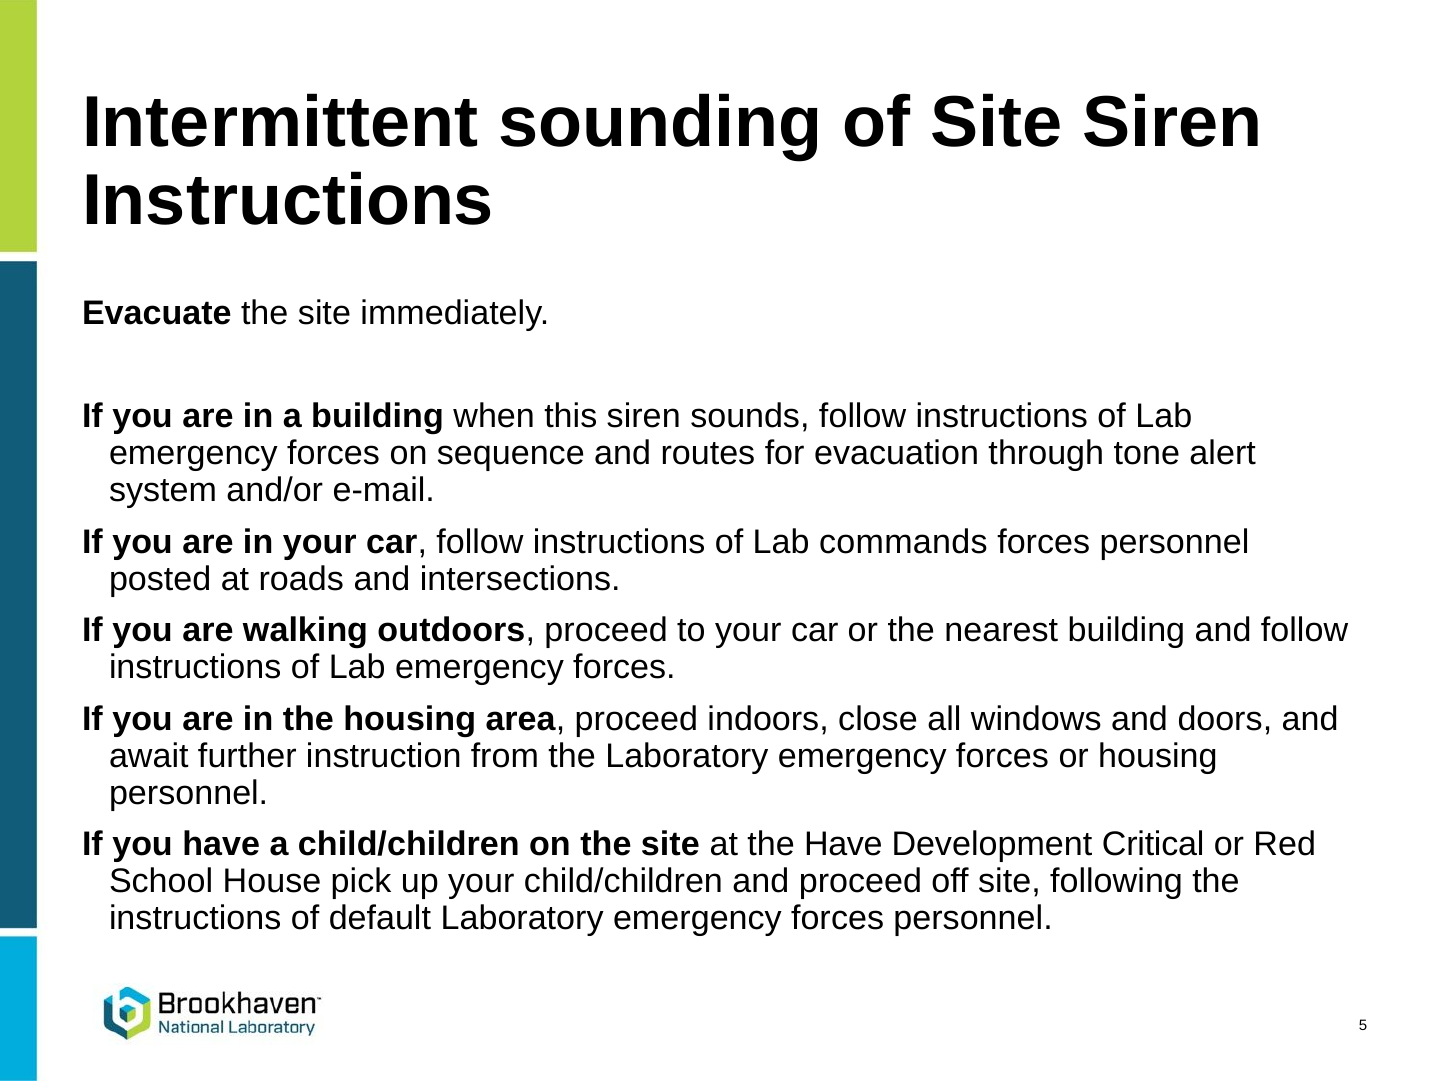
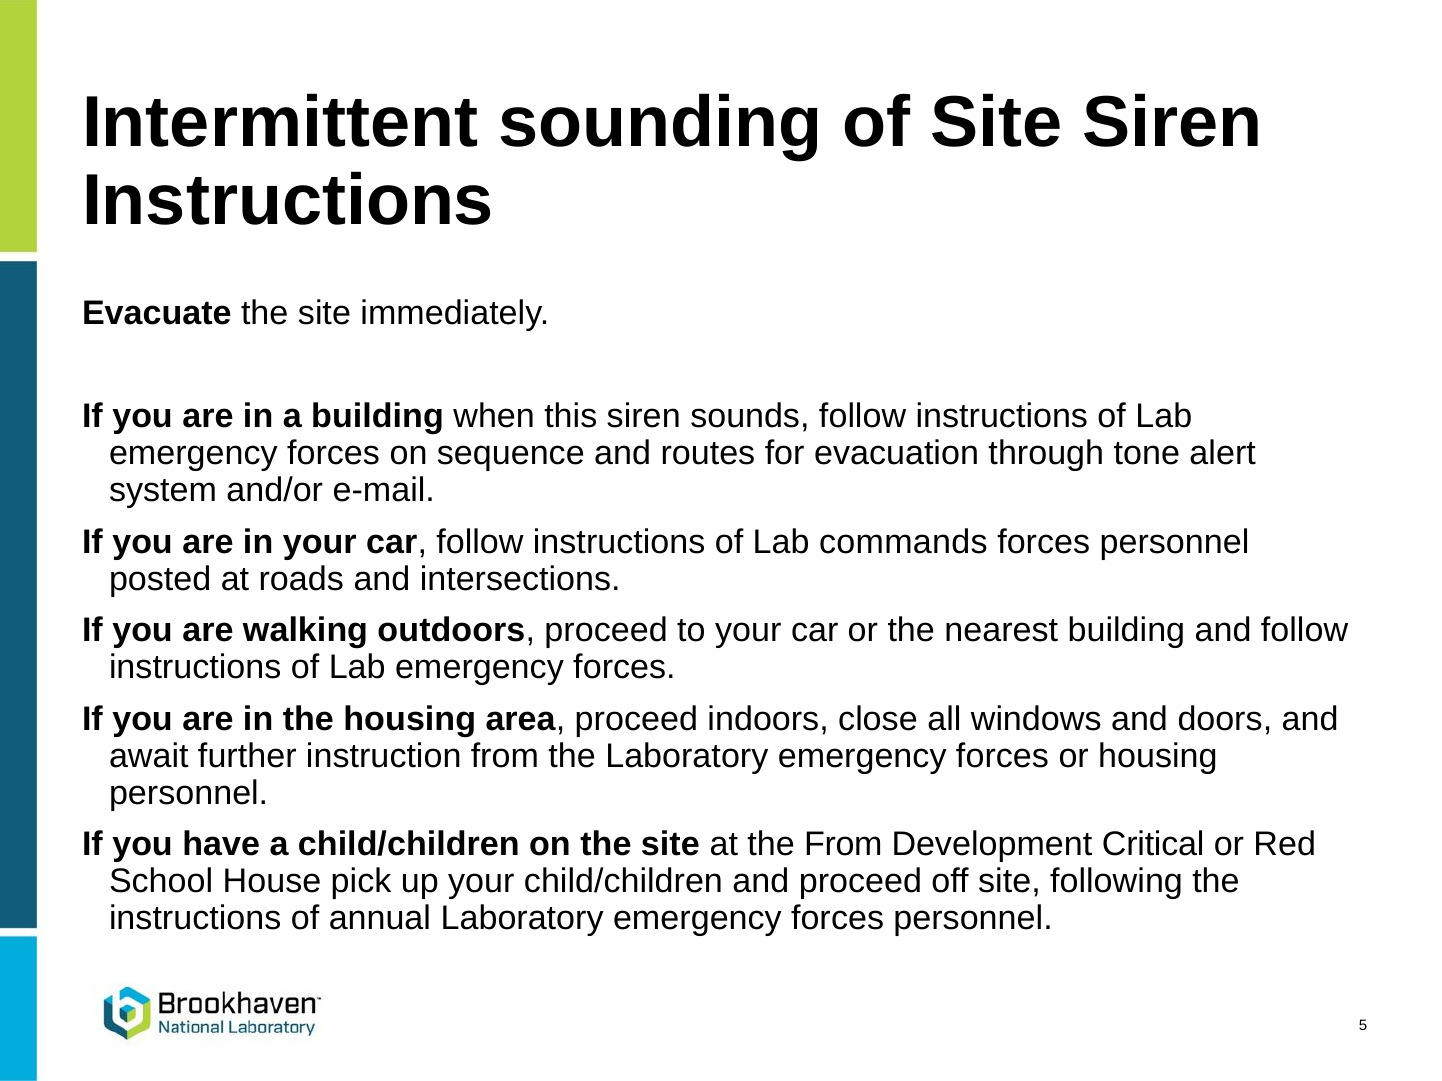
the Have: Have -> From (843, 845)
default: default -> annual (380, 919)
